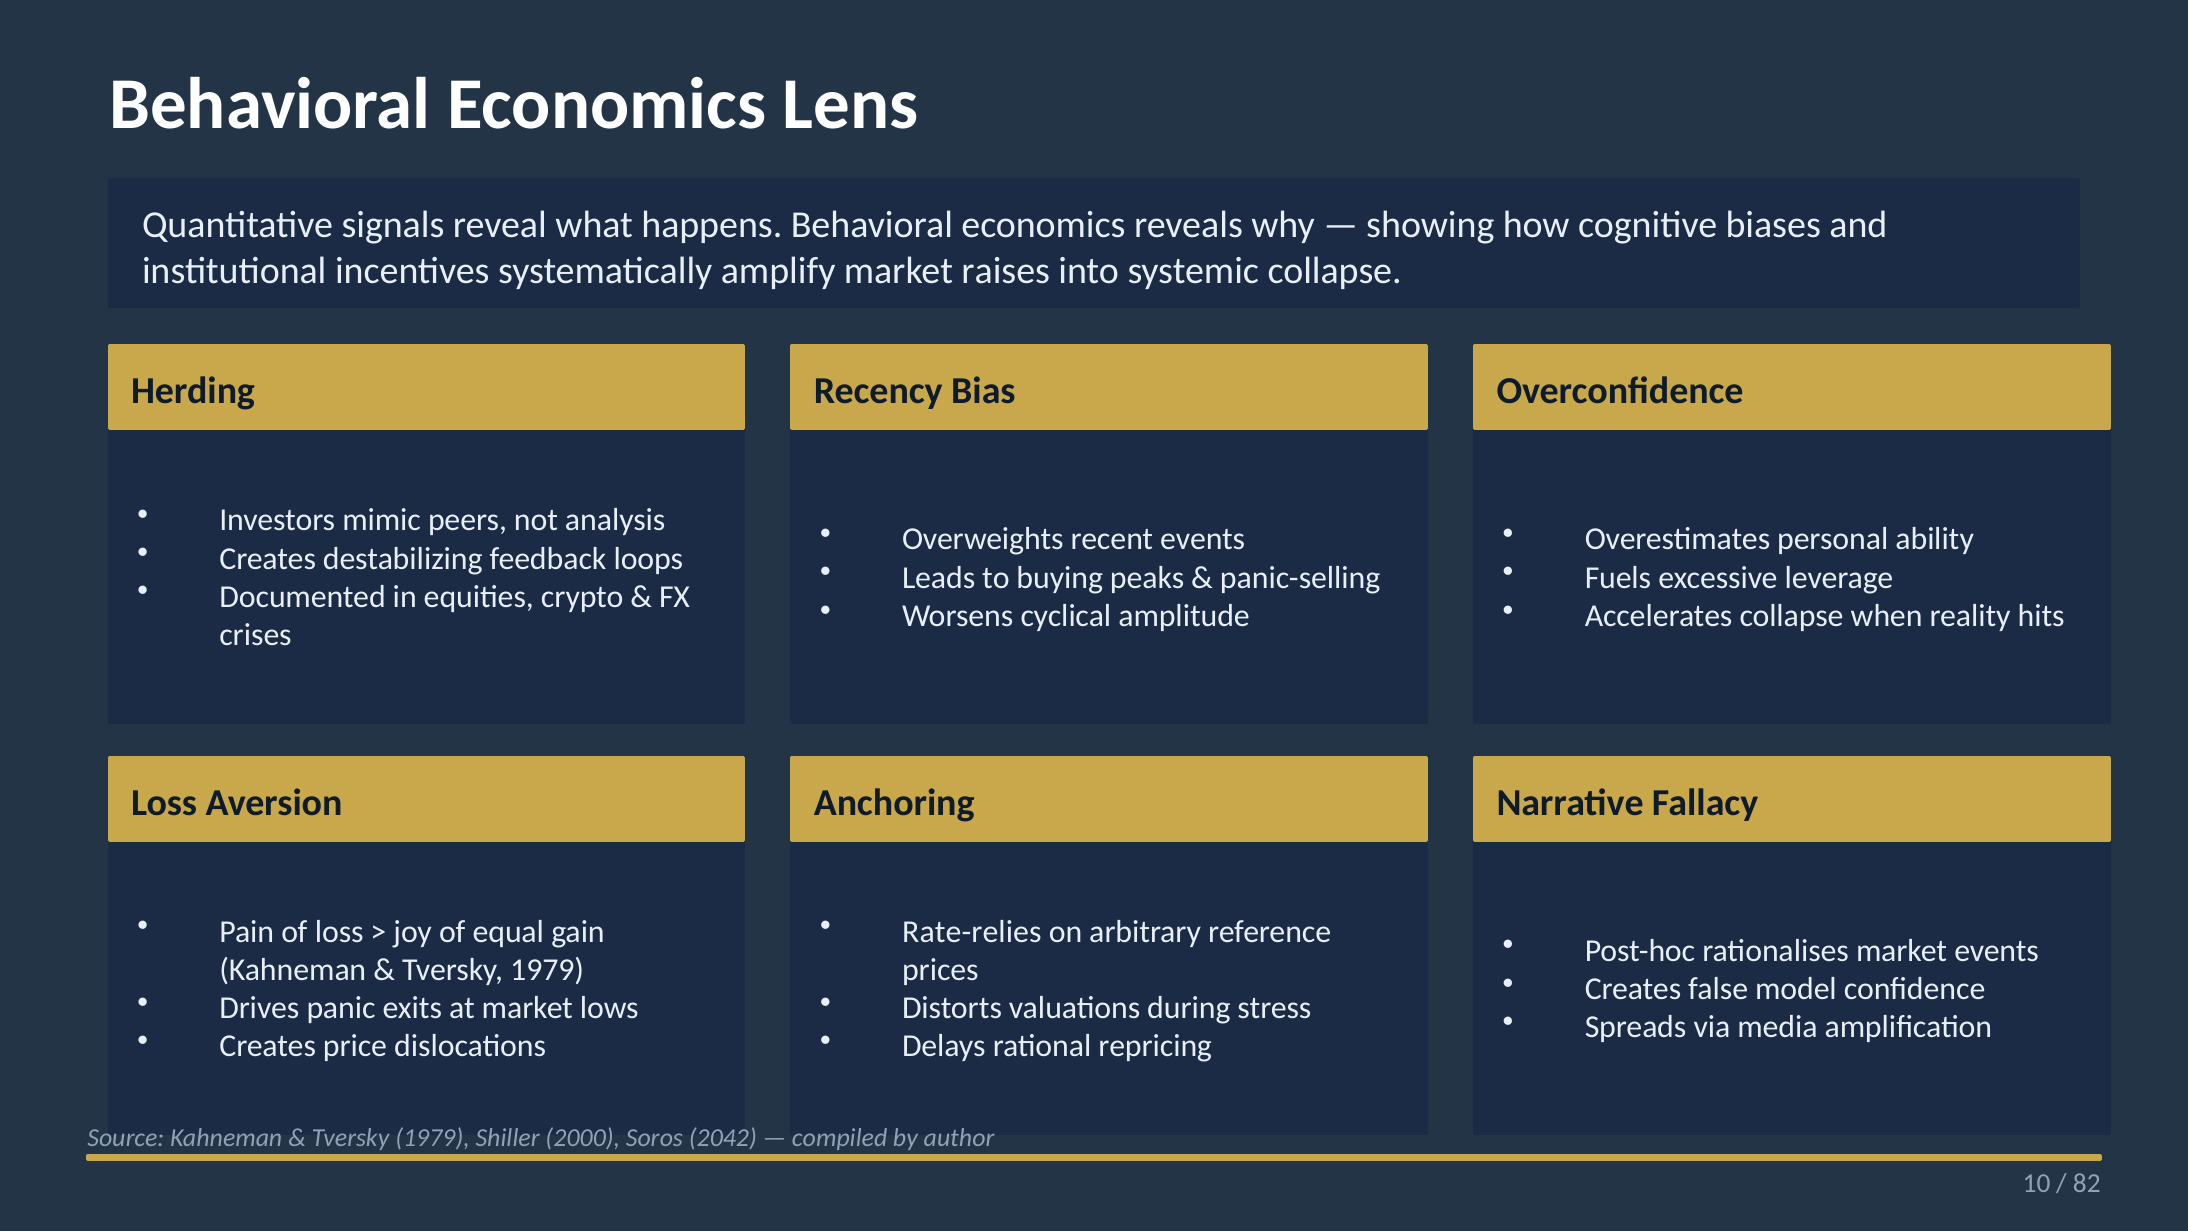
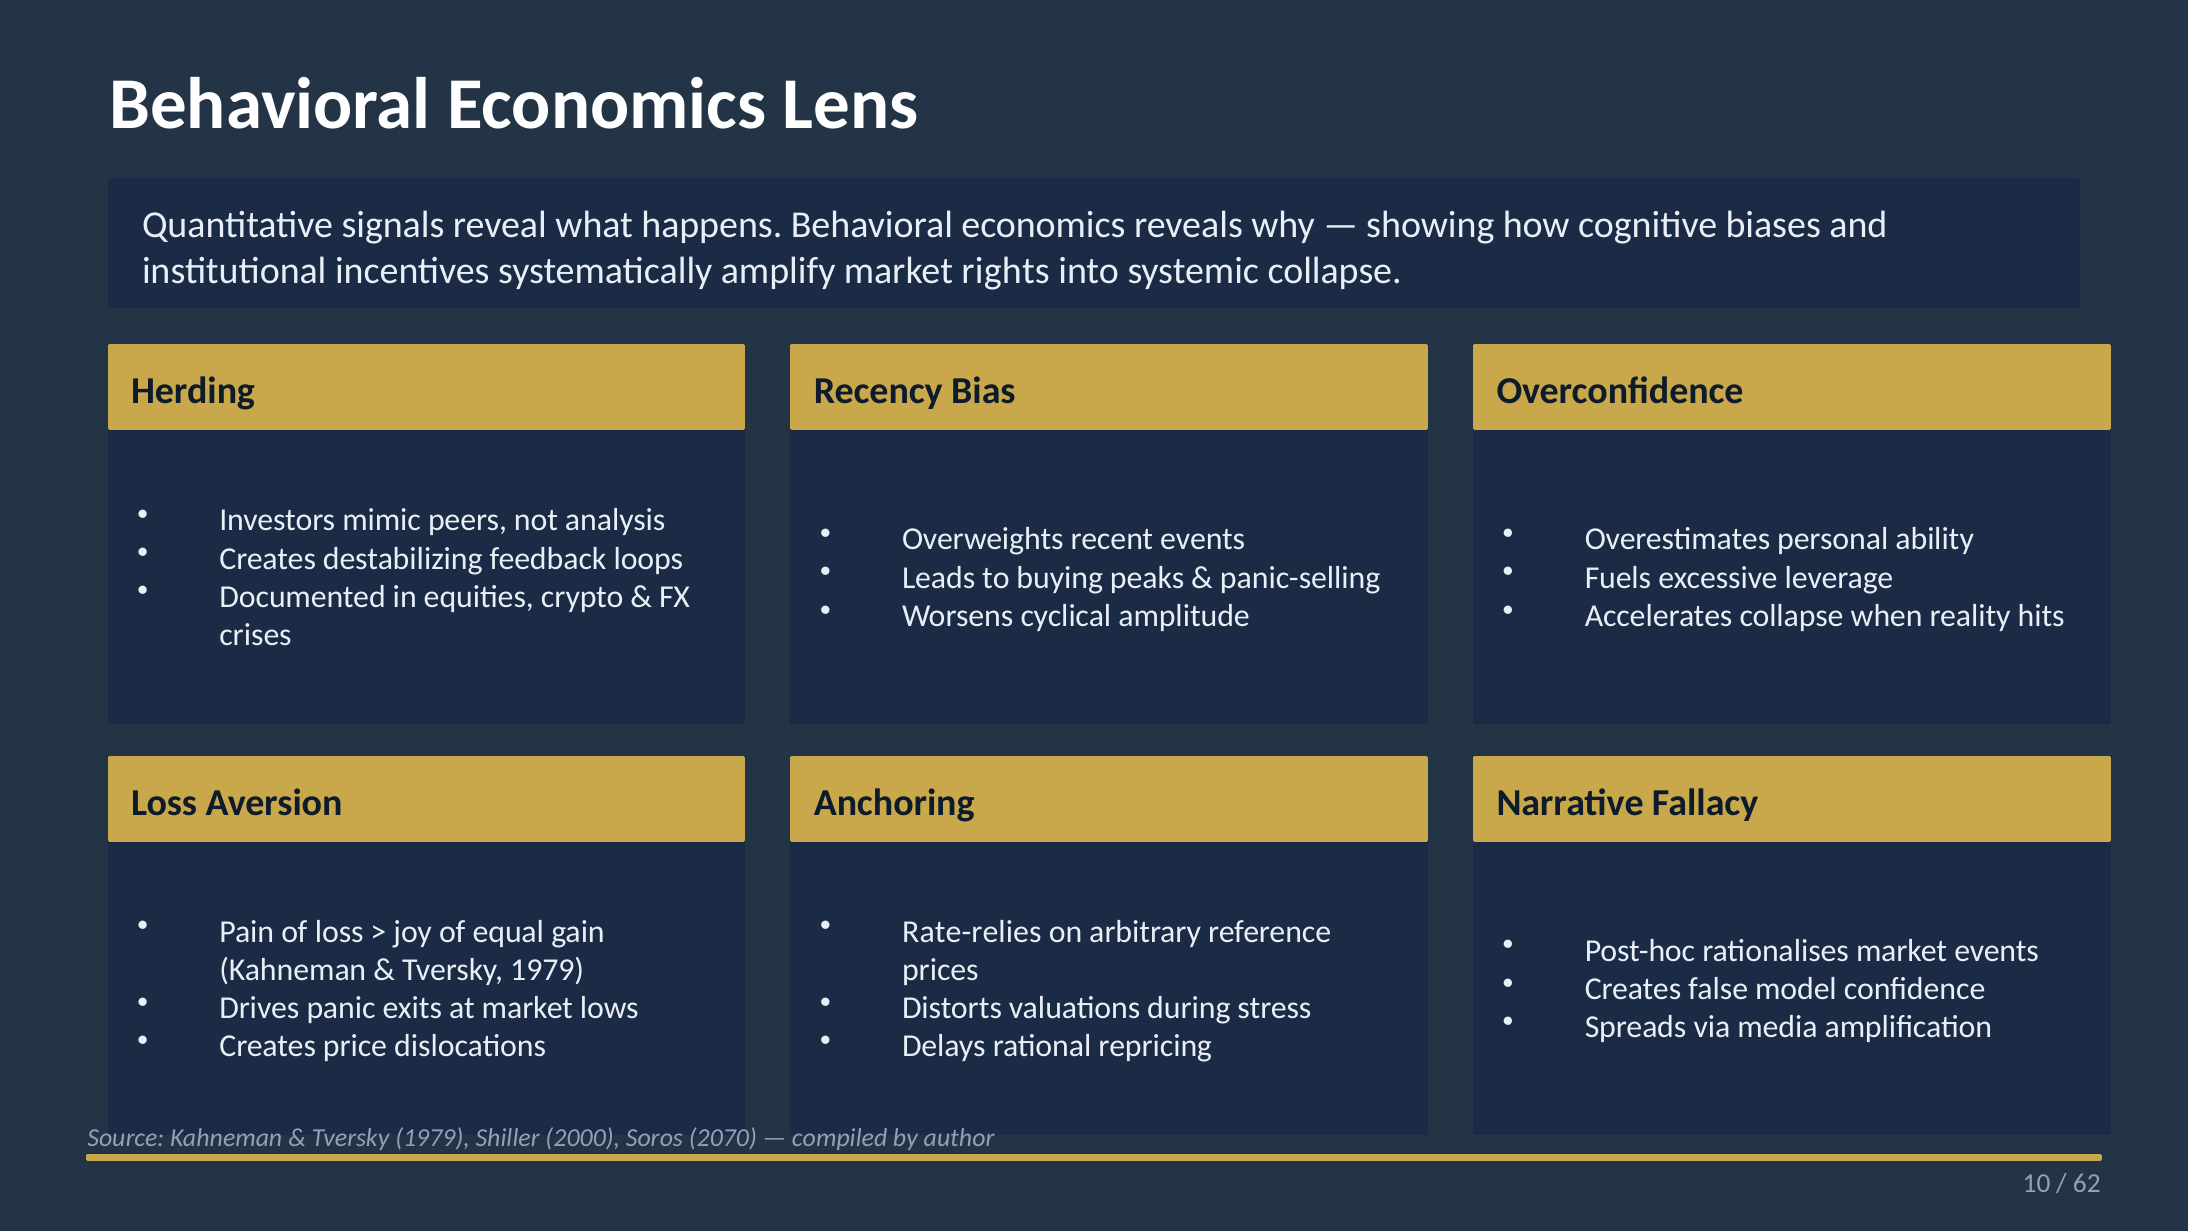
raises: raises -> rights (1006, 270)
2042: 2042 -> 2070 (723, 1137)
82: 82 -> 62 (2087, 1183)
